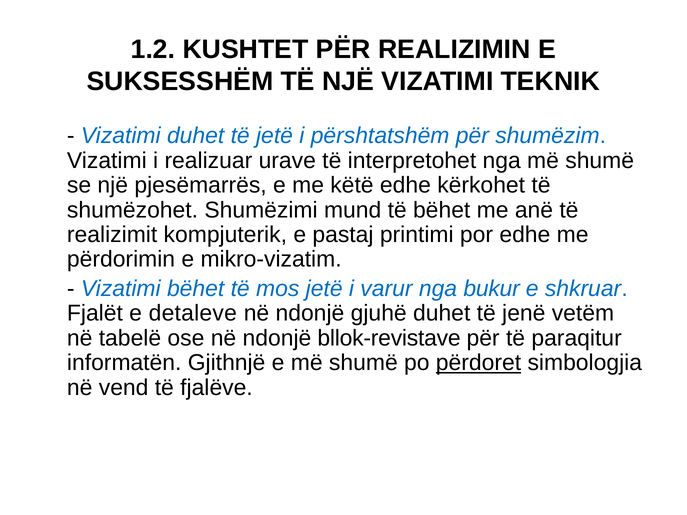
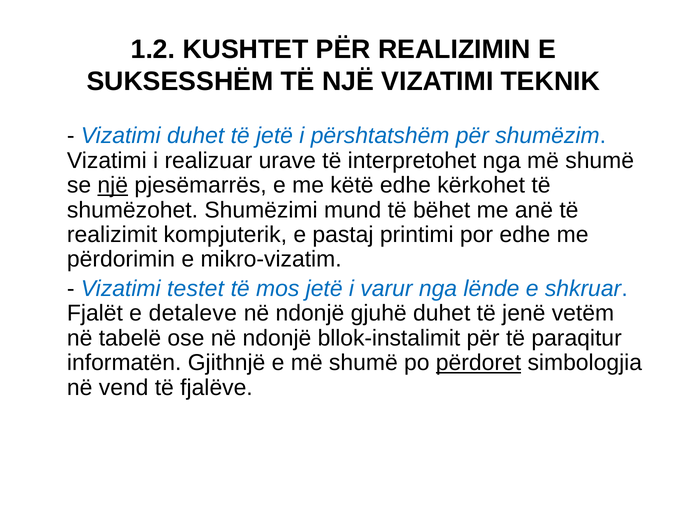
një underline: none -> present (113, 185)
Vizatimi bëhet: bëhet -> testet (196, 289)
bukur: bukur -> lënde (491, 289)
bllok-revistave: bllok-revistave -> bllok-instalimit (389, 338)
